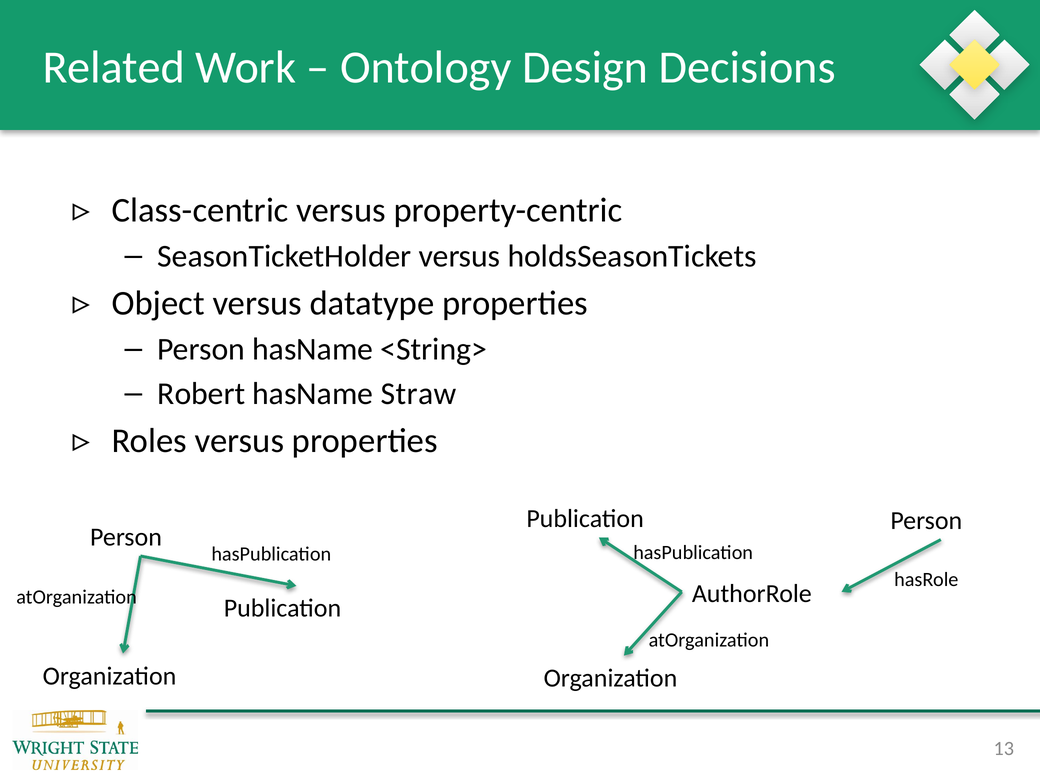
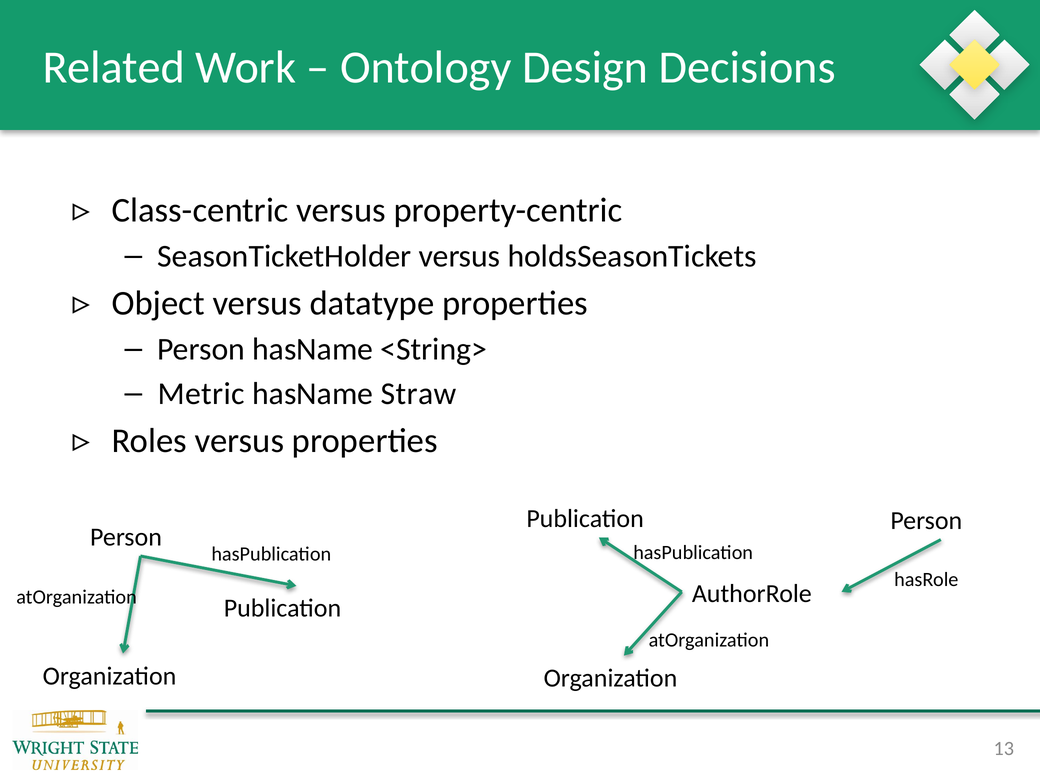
Robert: Robert -> Metric (201, 394)
